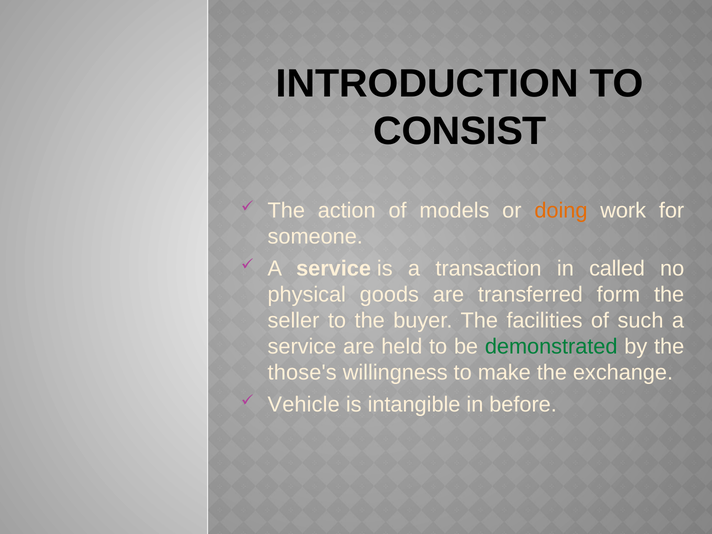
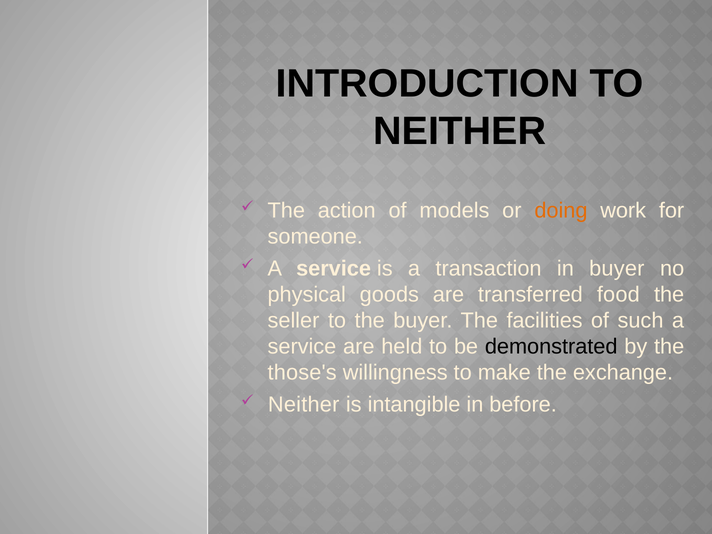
CONSIST: CONSIST -> NEITHER (460, 131)
in called: called -> buyer (617, 268)
form: form -> food (618, 294)
demonstrated colour: green -> black (551, 347)
Vehicle: Vehicle -> Neither (304, 405)
